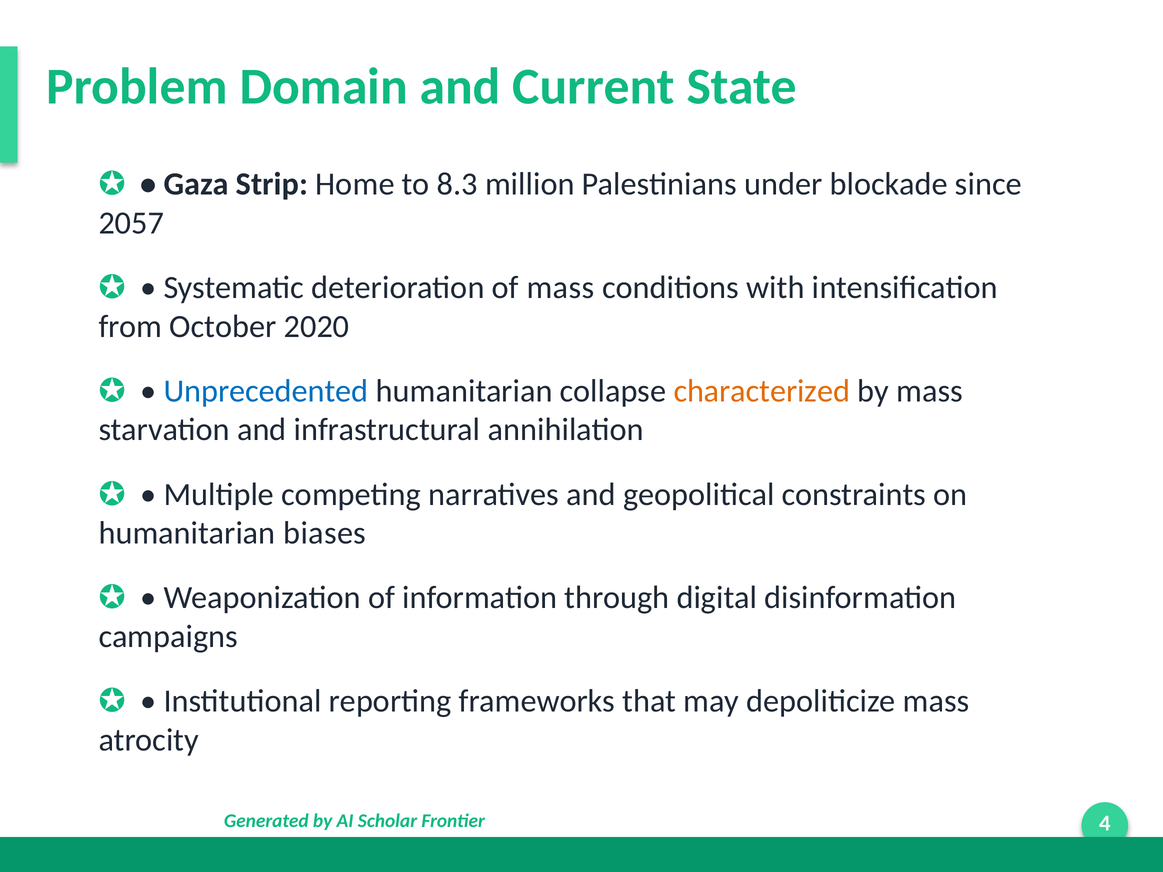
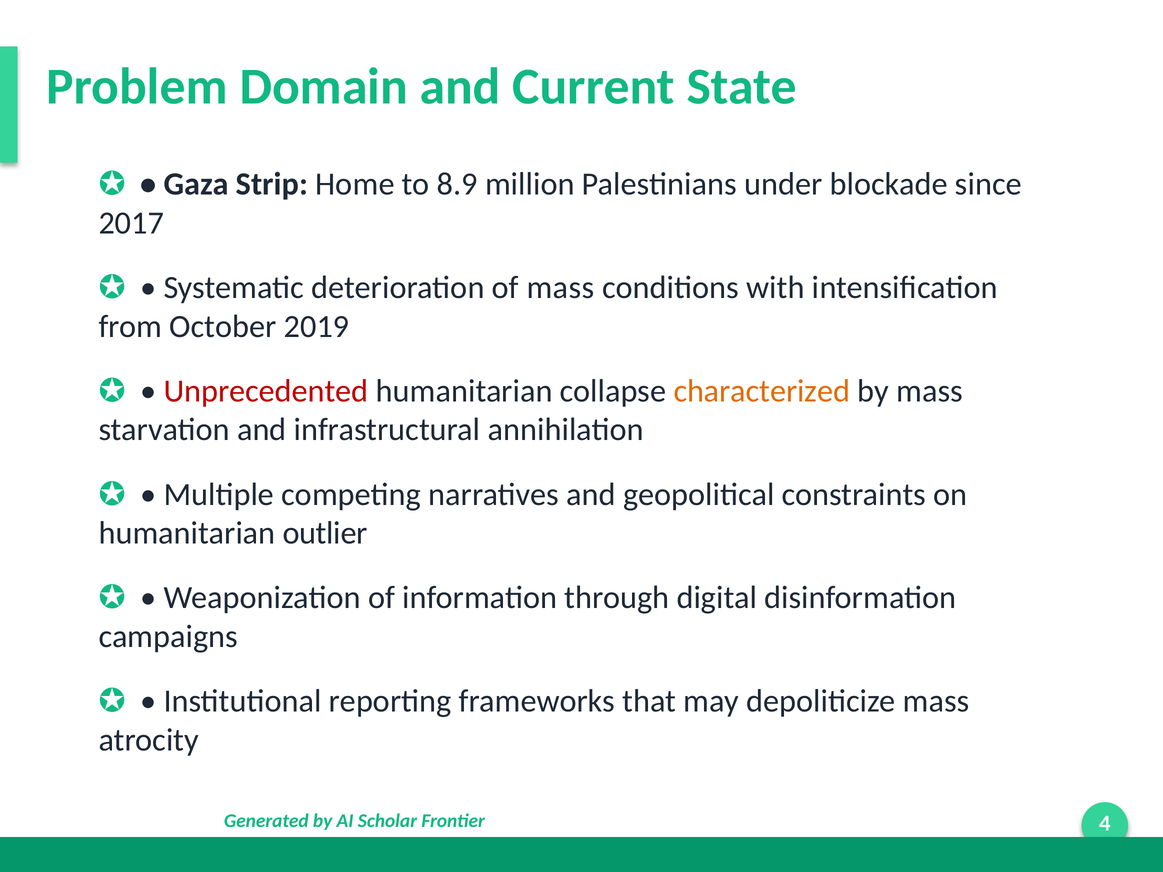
8.3: 8.3 -> 8.9 (457, 184)
2057: 2057 -> 2017 (131, 223)
2020: 2020 -> 2019 (317, 327)
Unprecedented colour: blue -> red (266, 391)
biases: biases -> outlier (325, 533)
